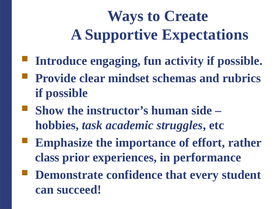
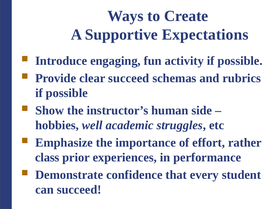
clear mindset: mindset -> succeed (129, 78)
task: task -> well (92, 125)
